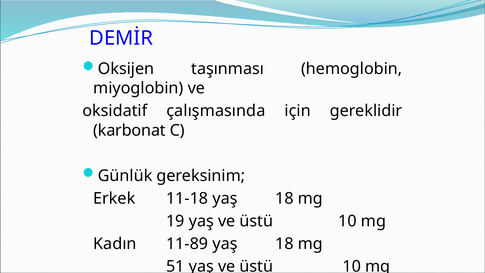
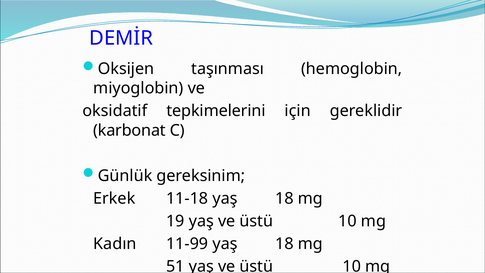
çalışmasında: çalışmasında -> tepkimelerini (216, 111)
11-89: 11-89 -> 11-99 (187, 244)
